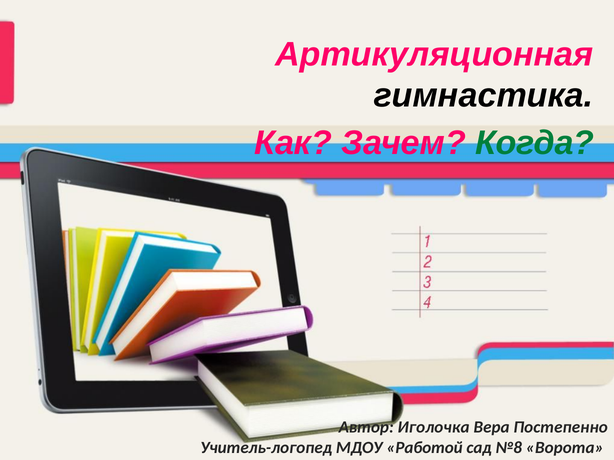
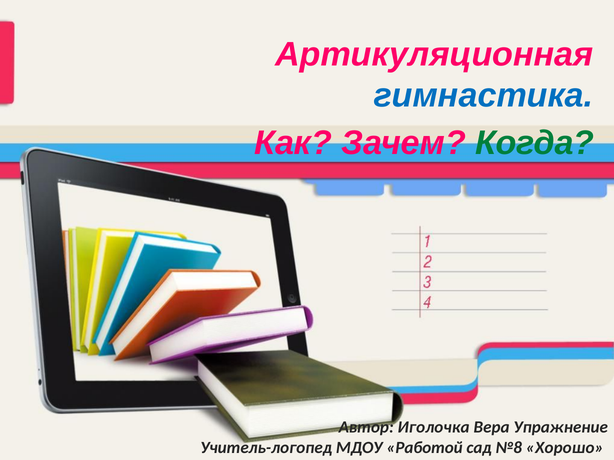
гимнастика colour: black -> blue (484, 96)
Постепенно: Постепенно -> Упражнение (561, 428)
Ворота: Ворота -> Хорошо (565, 448)
